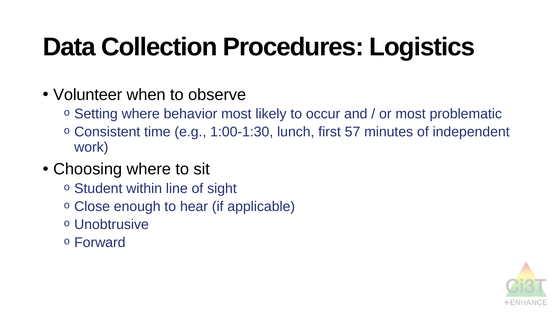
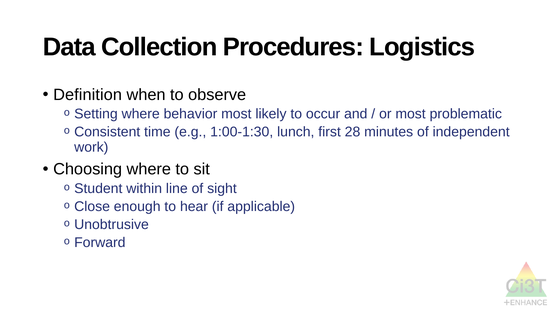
Volunteer: Volunteer -> Definition (88, 95)
57: 57 -> 28 (353, 132)
